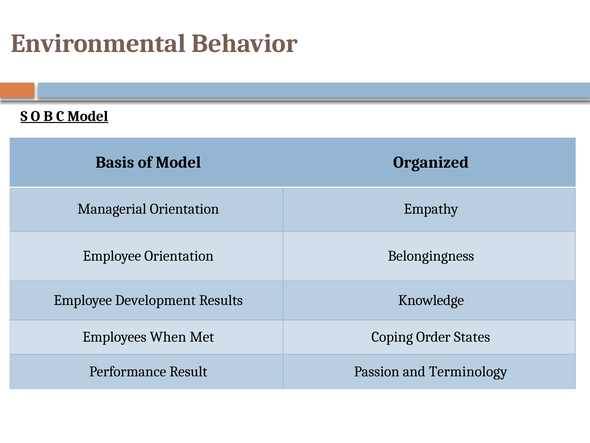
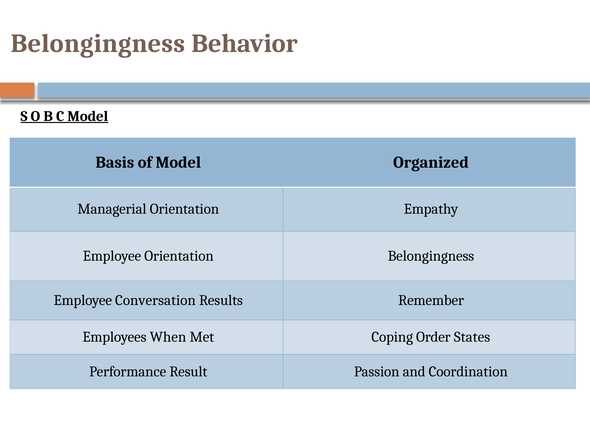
Environmental: Environmental -> Belongingness (98, 44)
Development: Development -> Conversation (155, 300)
Knowledge: Knowledge -> Remember (431, 300)
Terminology: Terminology -> Coordination (468, 371)
